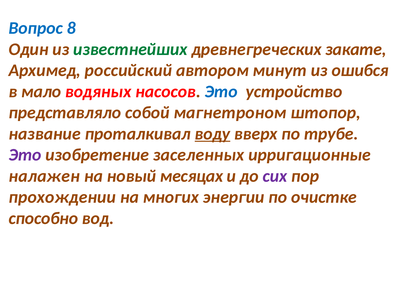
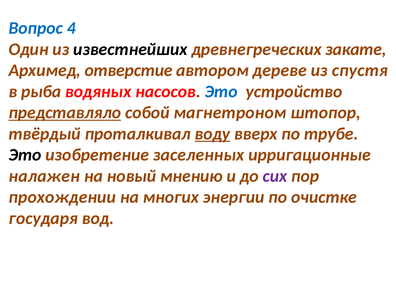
8: 8 -> 4 (71, 28)
известнейших colour: green -> black (130, 49)
российский: российский -> отверстие (129, 70)
минут: минут -> дереве (280, 70)
ошибся: ошибся -> спустя (360, 70)
мало: мало -> рыба (41, 92)
представляло underline: none -> present (65, 113)
название: название -> твёрдый (45, 134)
Это colour: purple -> black (25, 155)
месяцах: месяцах -> мнению (191, 176)
способно: способно -> государя (43, 218)
